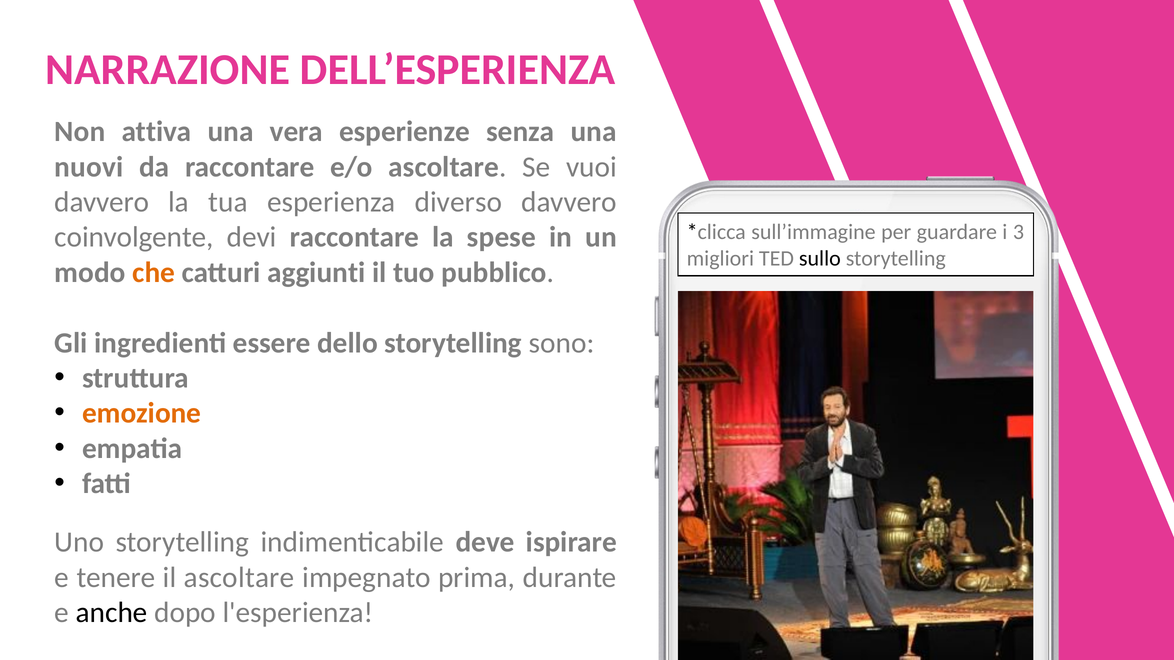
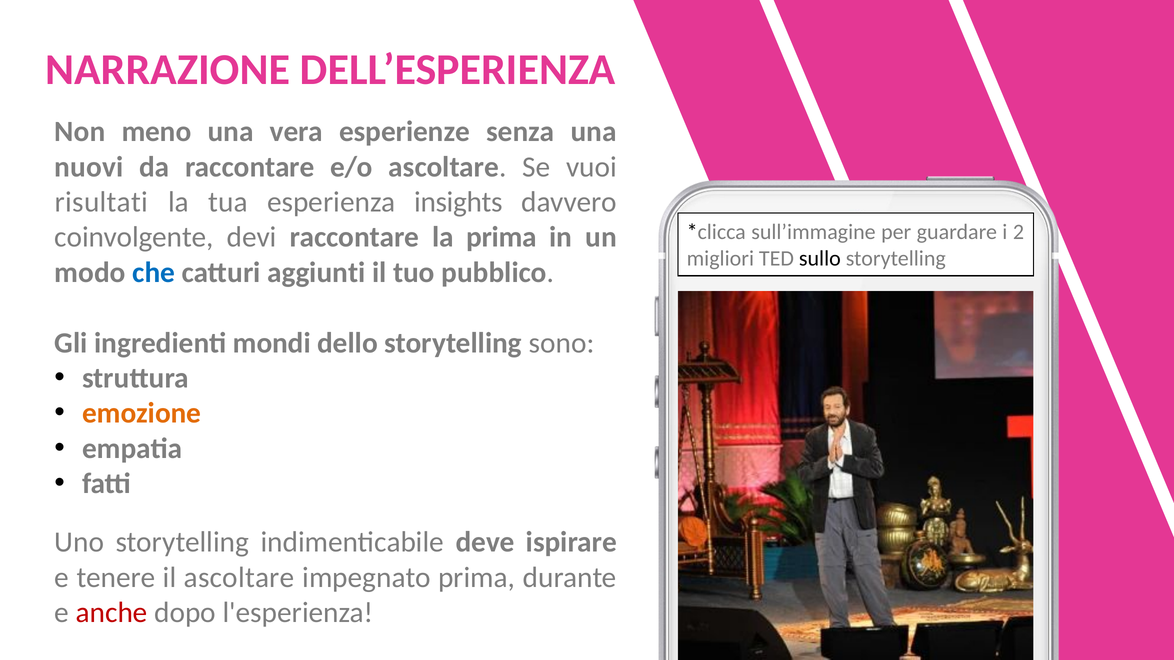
attiva: attiva -> meno (156, 132)
davvero: davvero -> risultati (101, 202)
diverso: diverso -> insights (458, 202)
3: 3 -> 2 (1018, 232)
la spese: spese -> prima (502, 237)
che colour: orange -> blue (154, 273)
essere: essere -> mondi (272, 343)
anche colour: black -> red (112, 613)
